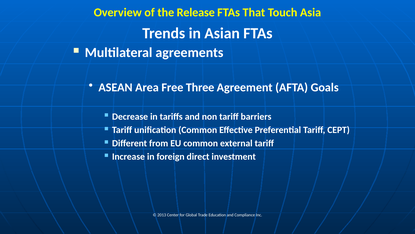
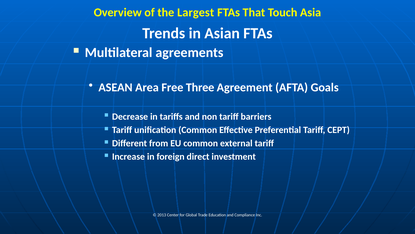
Release: Release -> Largest (196, 13)
